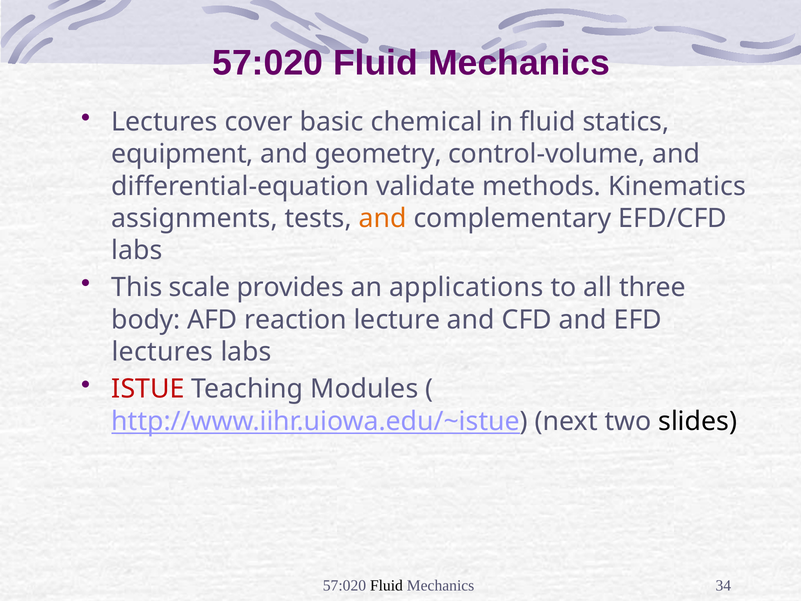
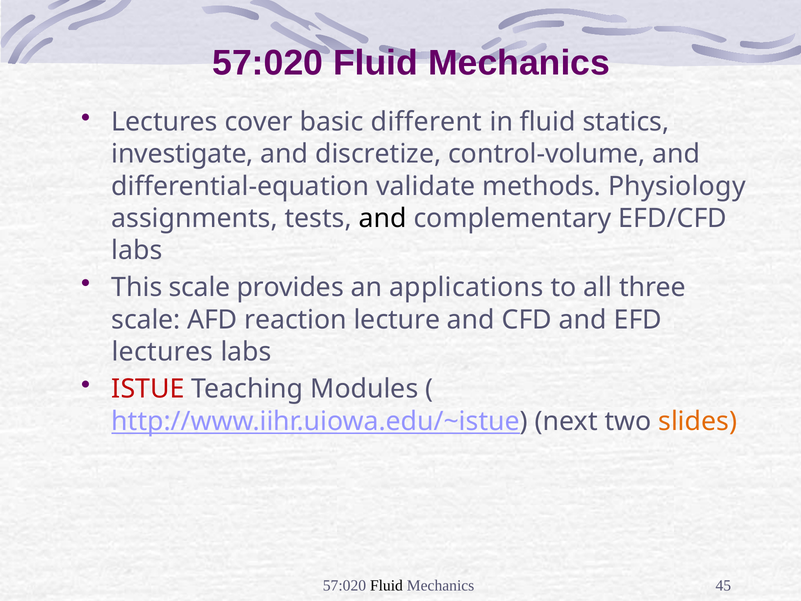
chemical: chemical -> different (426, 122)
equipment: equipment -> investigate (182, 154)
geometry: geometry -> discretize (378, 154)
Kinematics: Kinematics -> Physiology (677, 186)
and colour: orange -> black (383, 218)
body: body -> scale (146, 320)
slides colour: black -> orange (698, 421)
34: 34 -> 45 (723, 586)
